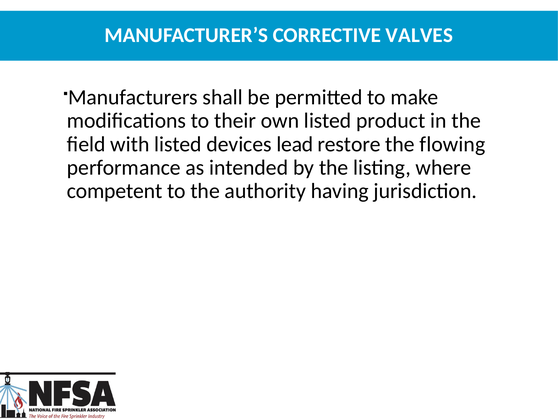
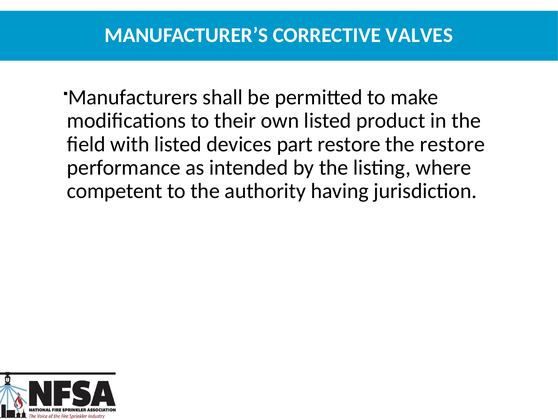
lead: lead -> part (295, 144)
the flowing: flowing -> restore (452, 144)
